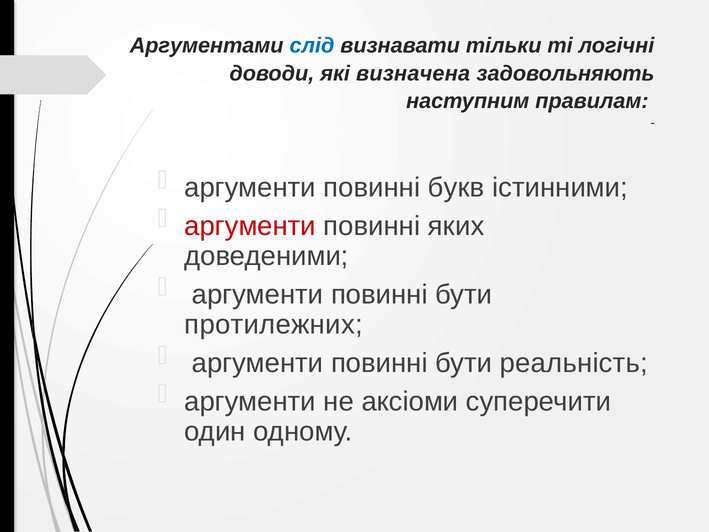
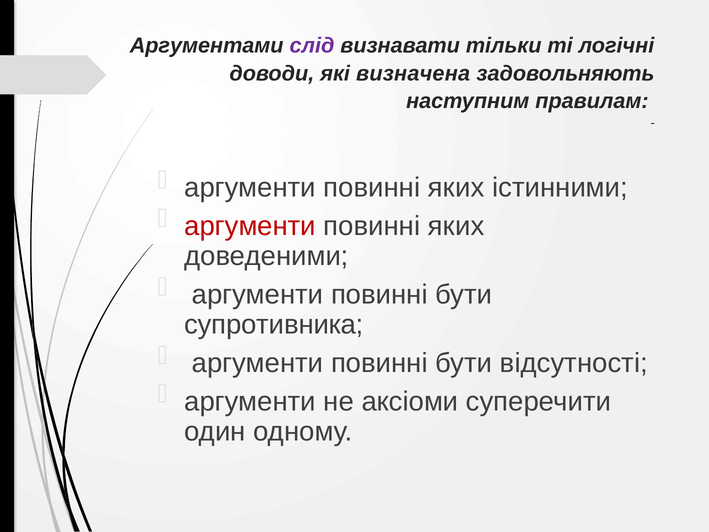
слід colour: blue -> purple (312, 46)
букв: букв -> яких (456, 187)
протилежних: протилежних -> супротивника (274, 324)
реальність: реальність -> відсутності (574, 363)
